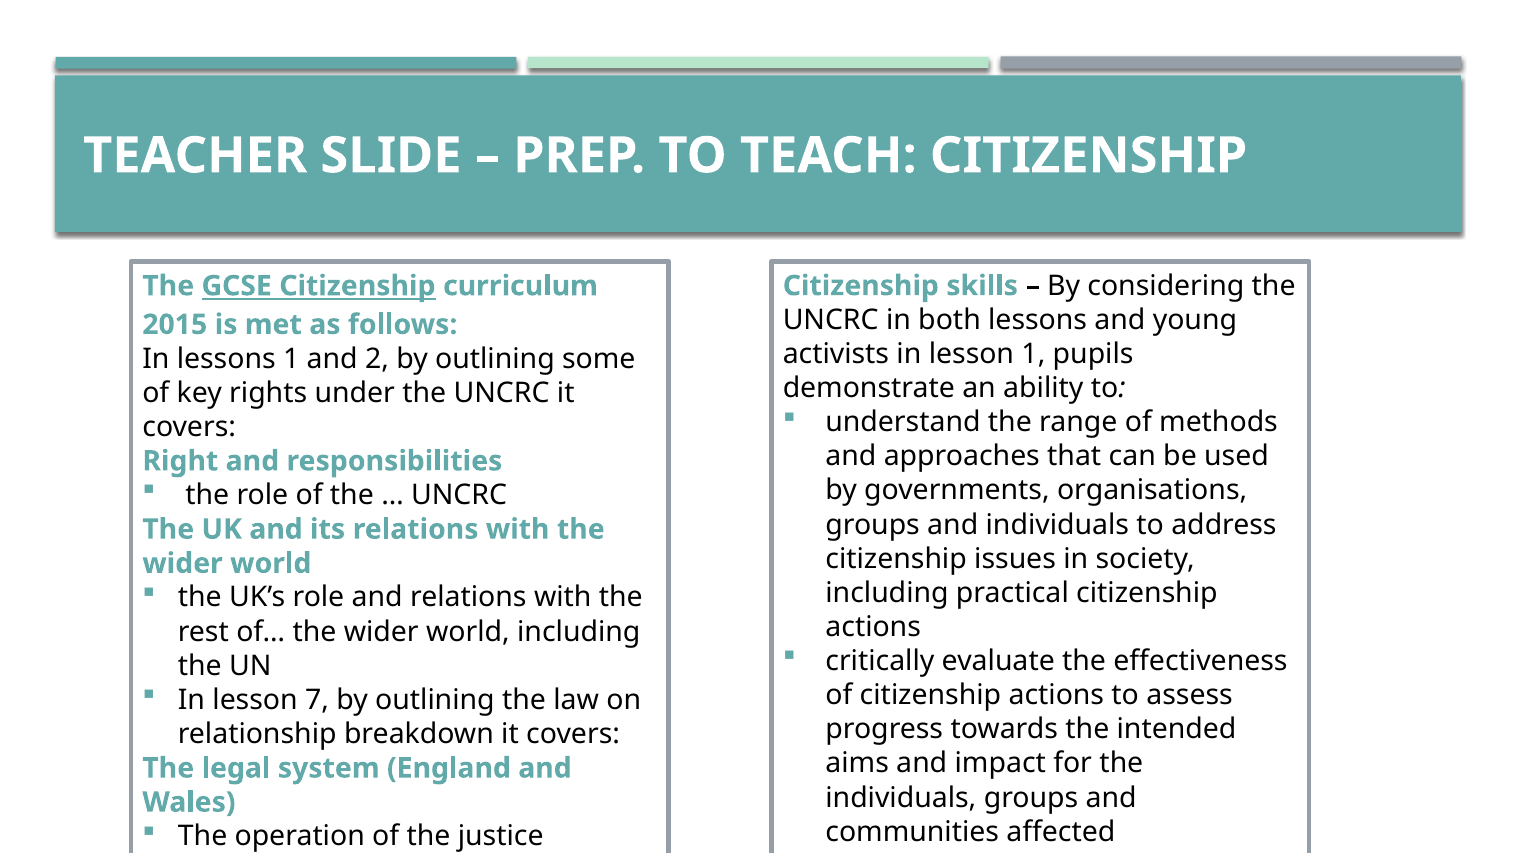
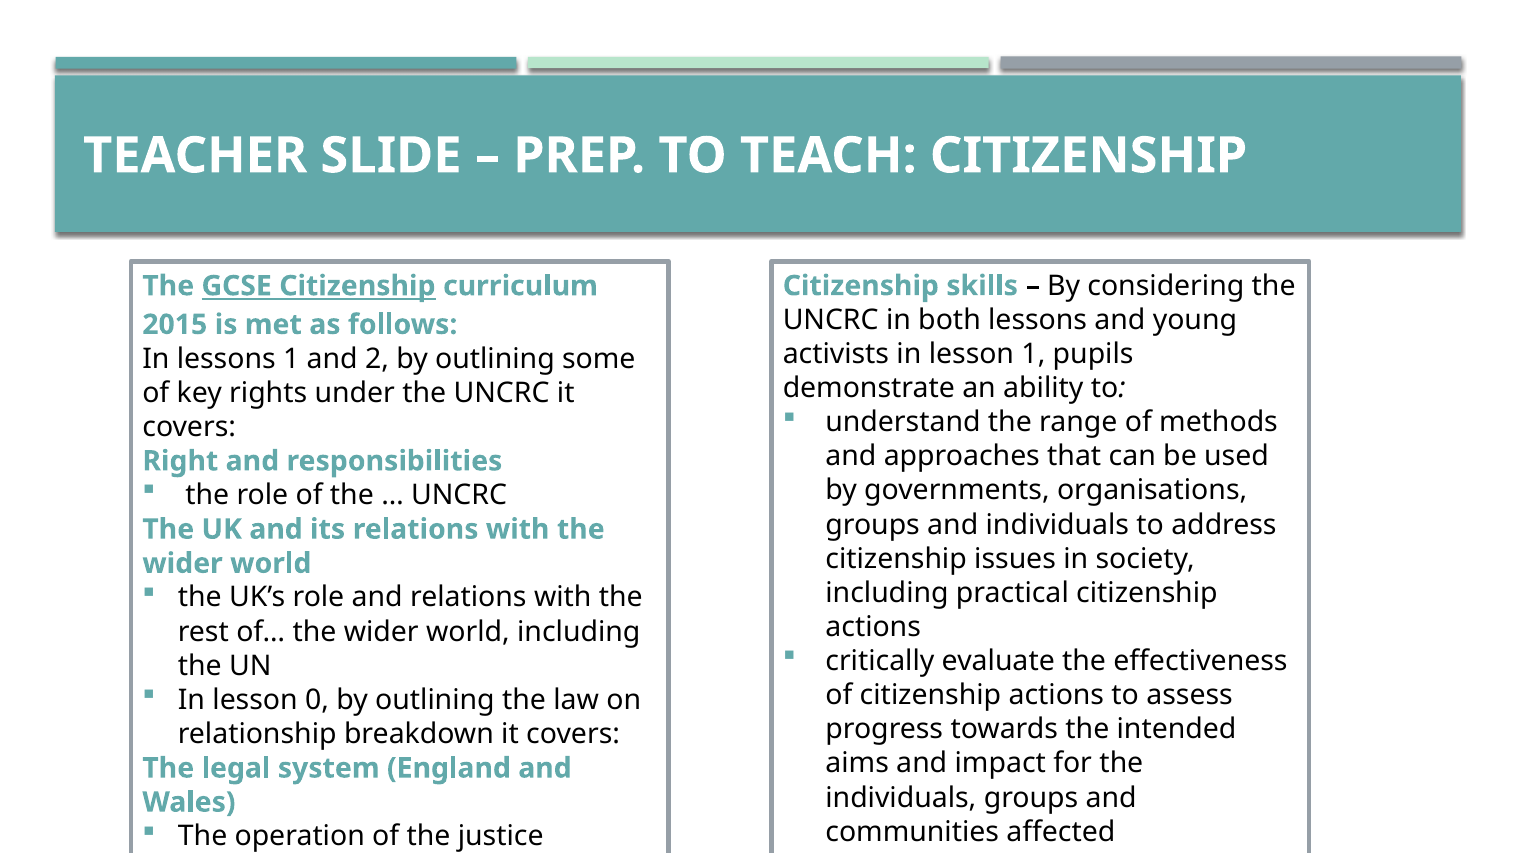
7: 7 -> 0 (317, 700)
